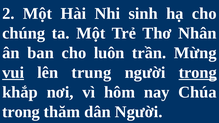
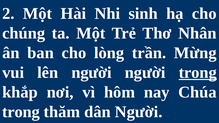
luôn: luôn -> lòng (109, 53)
vui underline: present -> none (13, 73)
lên trung: trung -> người (92, 73)
